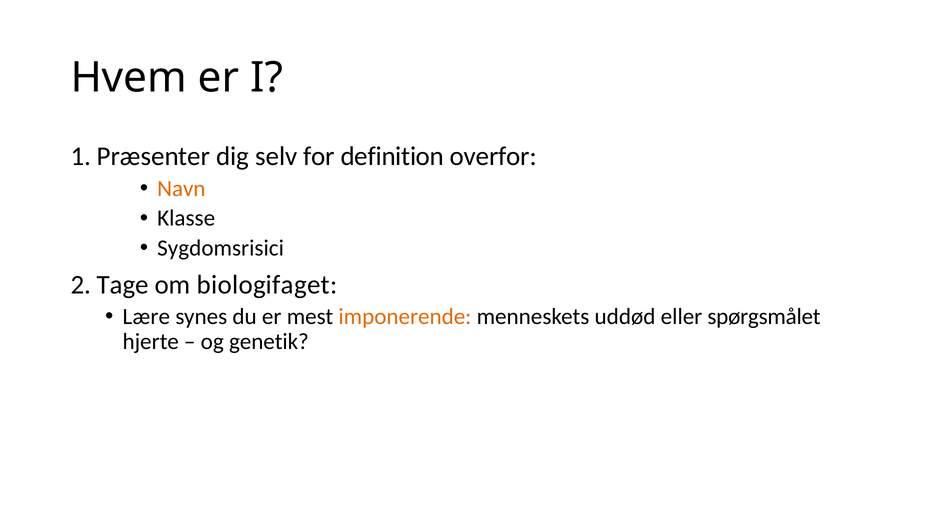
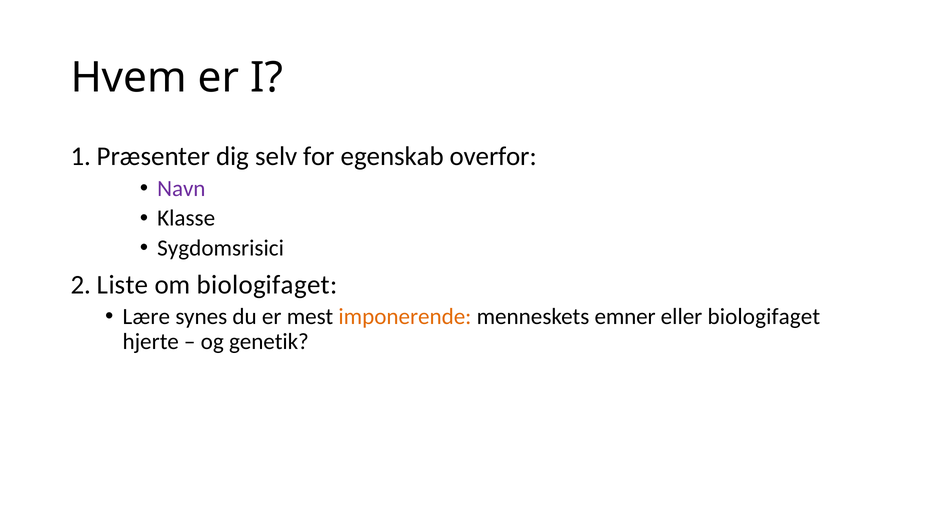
definition: definition -> egenskab (392, 156)
Navn colour: orange -> purple (181, 188)
Tage: Tage -> Liste (123, 284)
uddød: uddød -> emner (625, 316)
eller spørgsmålet: spørgsmålet -> biologifaget (764, 316)
